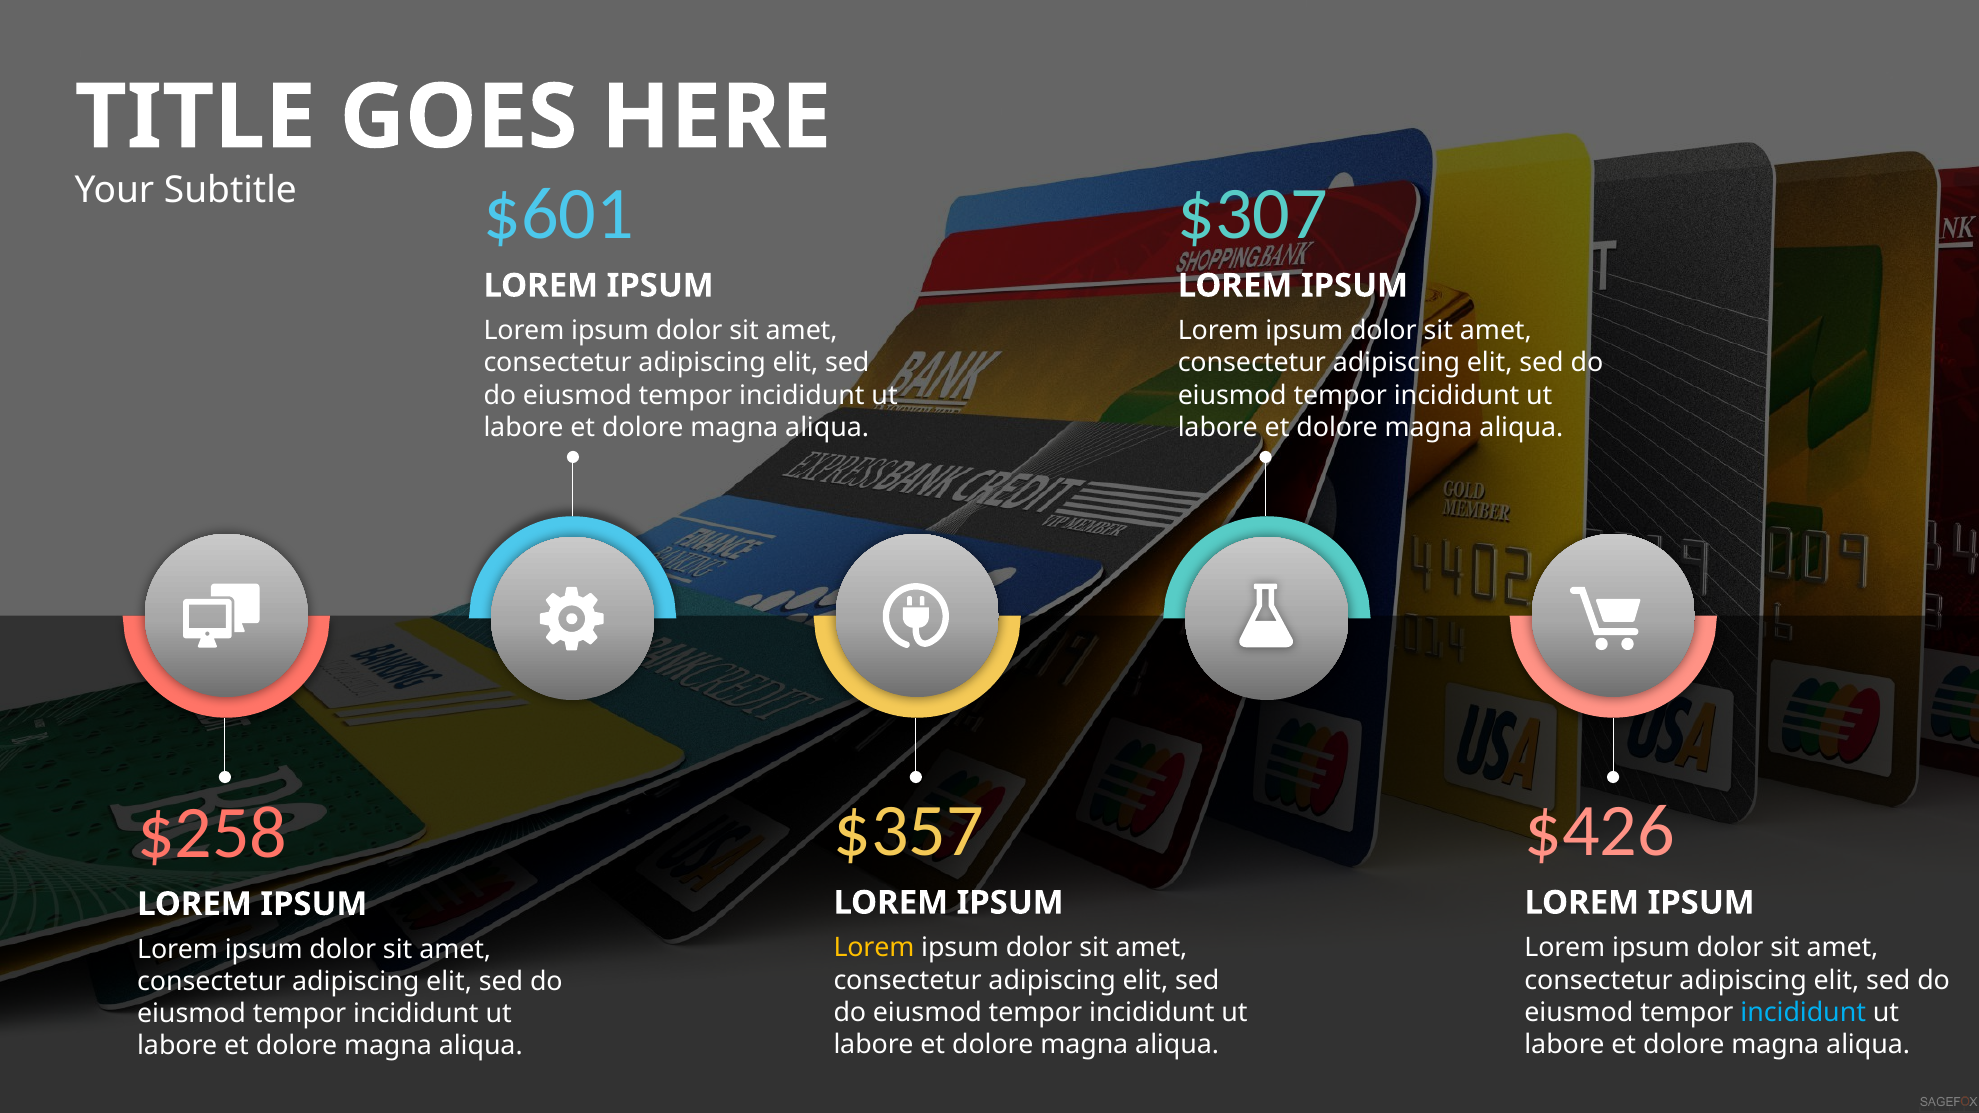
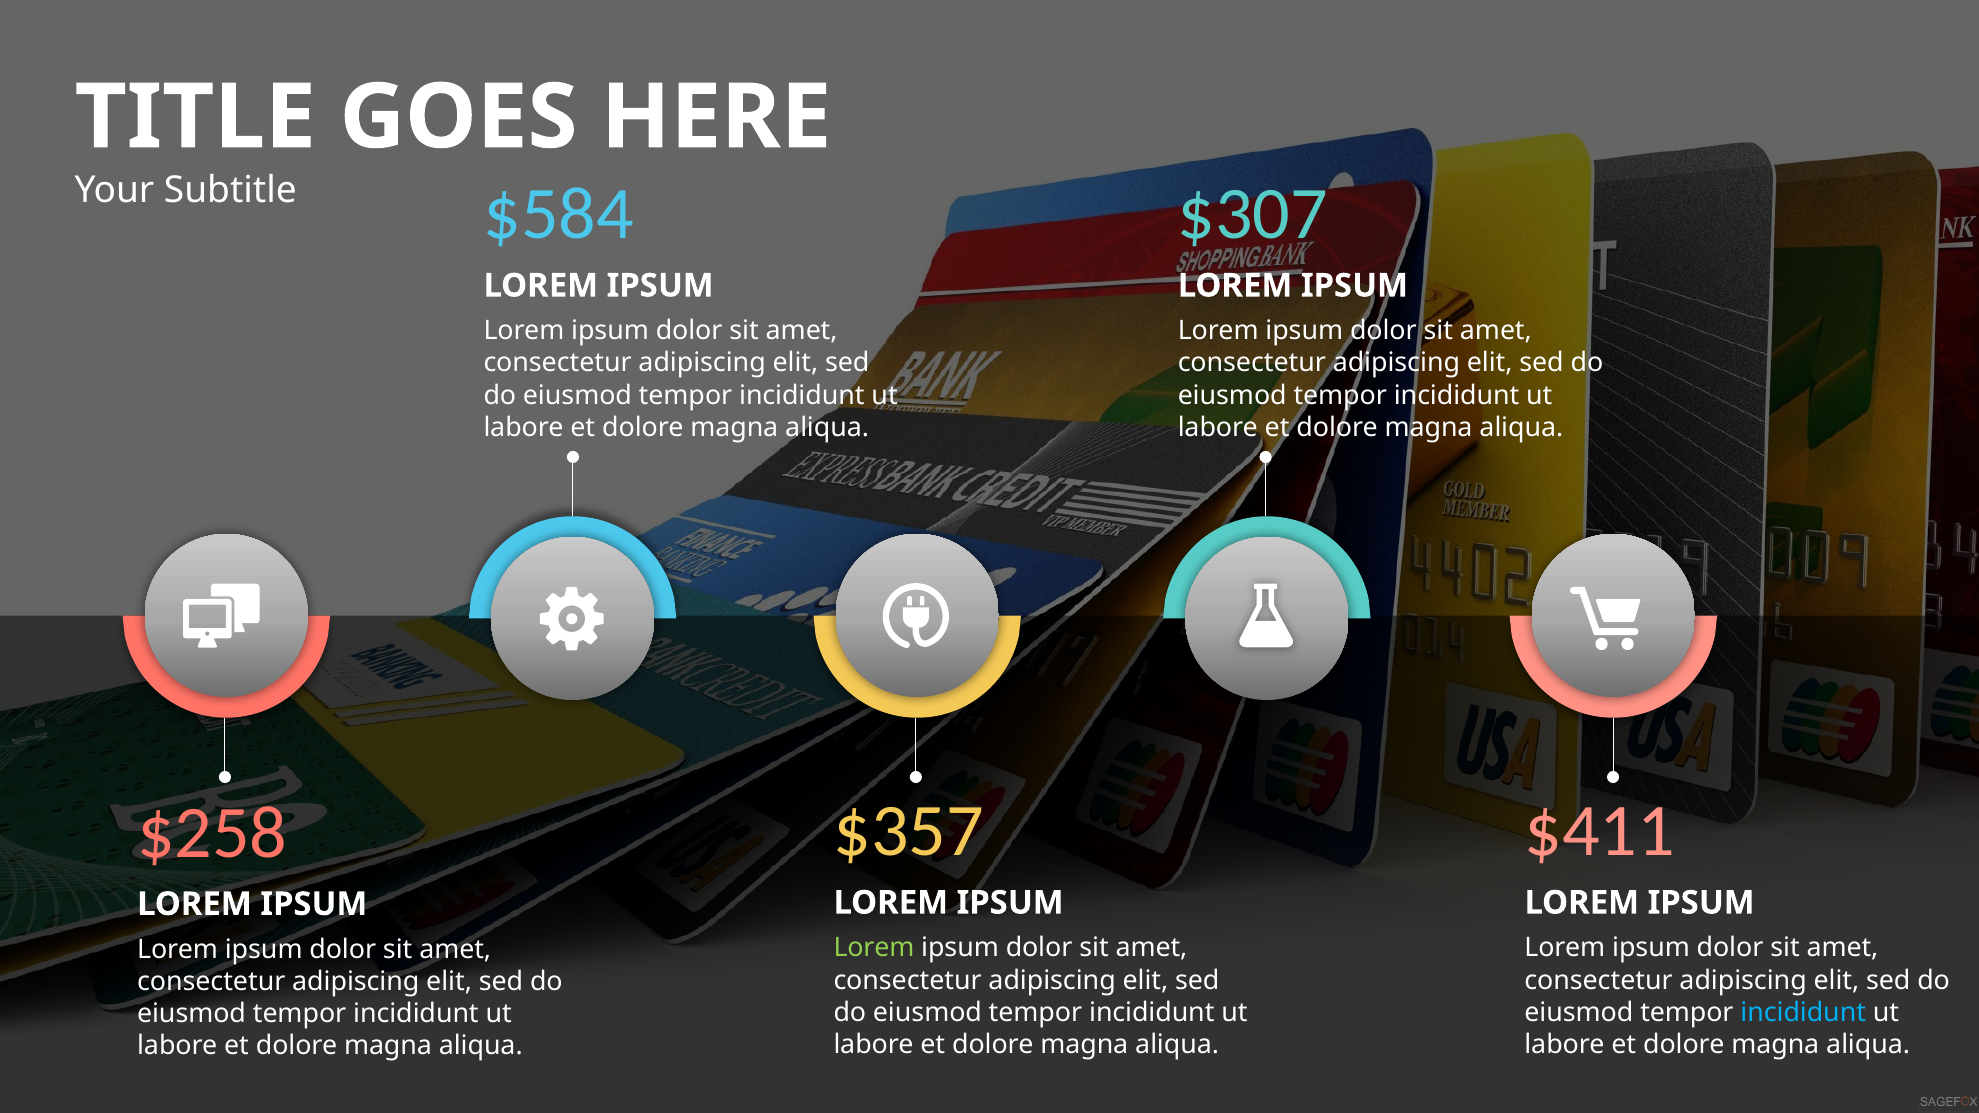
$601: $601 -> $584 (559, 214)
$426: $426 -> $411 (1600, 832)
Lorem colour: yellow -> light green (874, 948)
